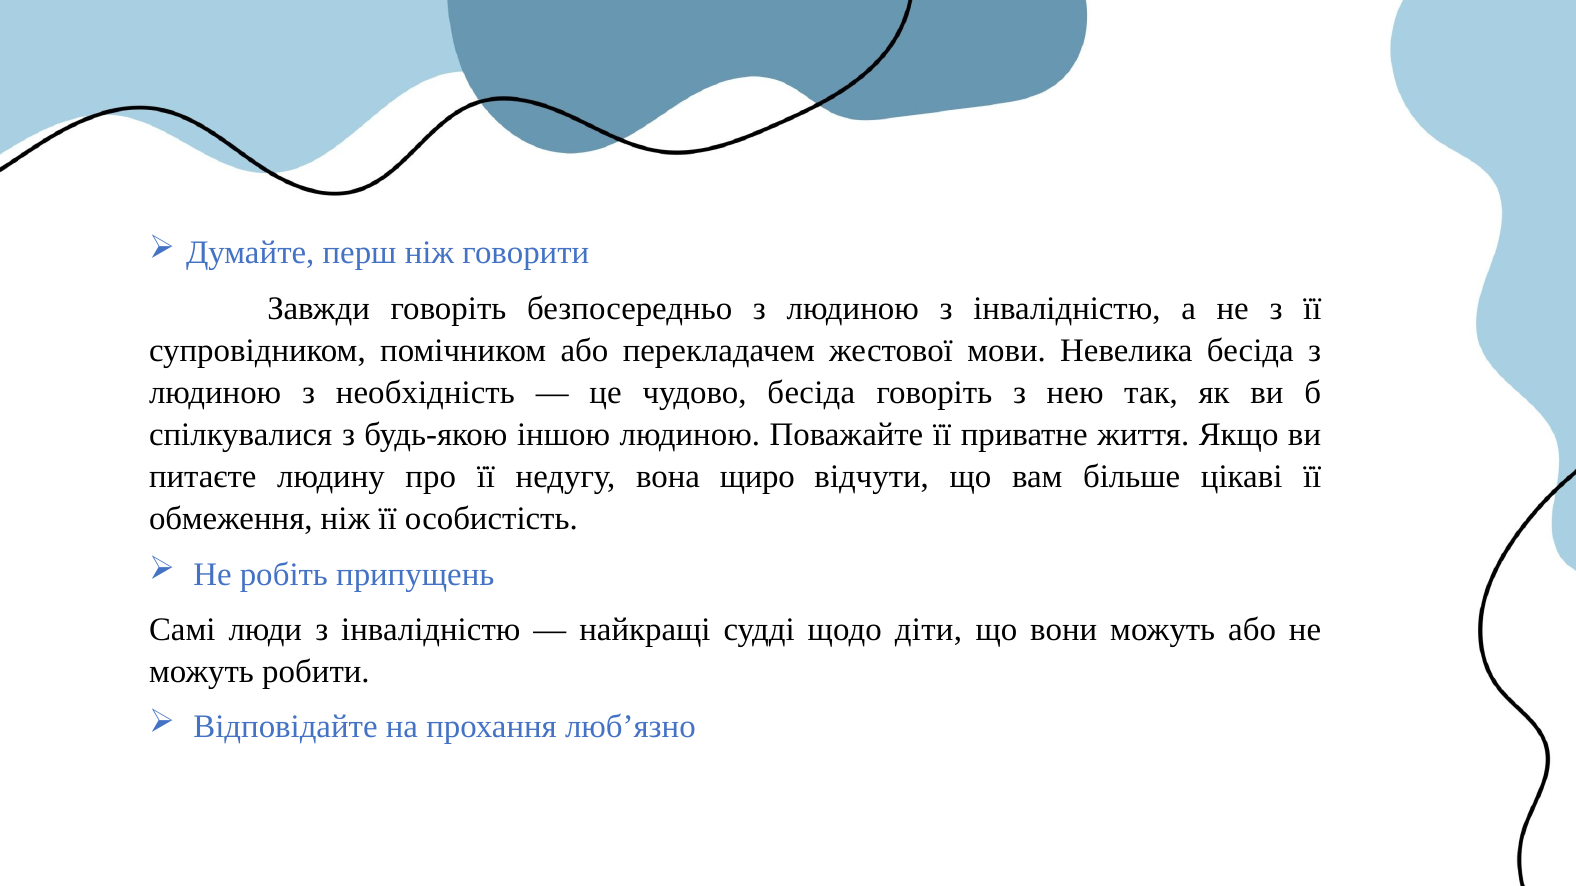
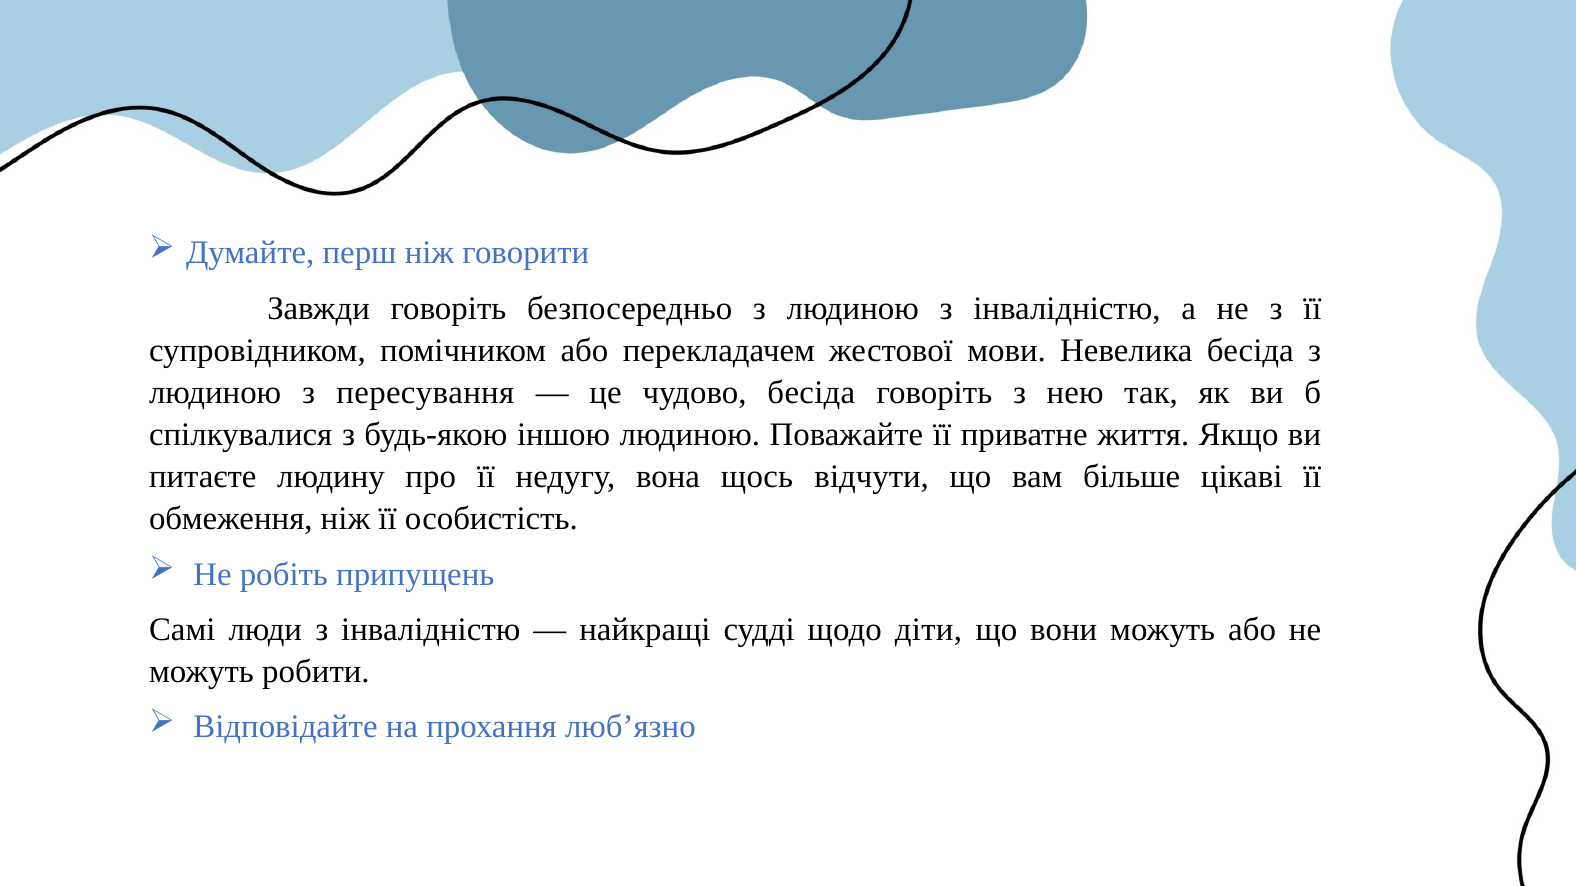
необхідність: необхідність -> пересування (425, 393)
щиро: щиро -> щось (757, 477)
